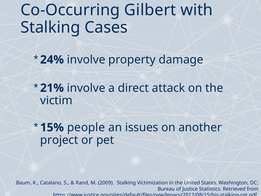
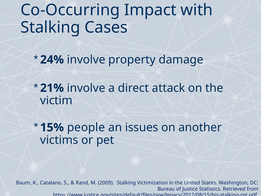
Gilbert: Gilbert -> Impact (150, 10)
project: project -> victims (59, 140)
